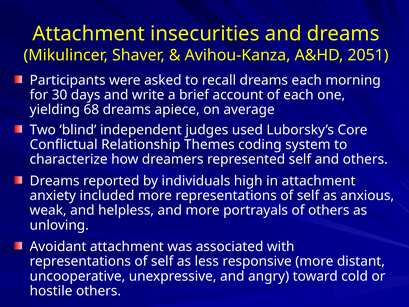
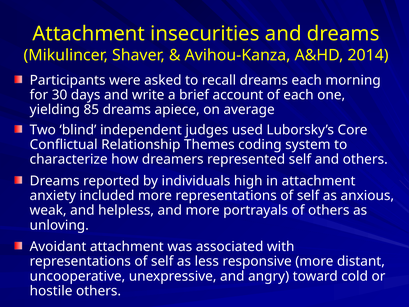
2051: 2051 -> 2014 (368, 55)
68: 68 -> 85 (91, 110)
